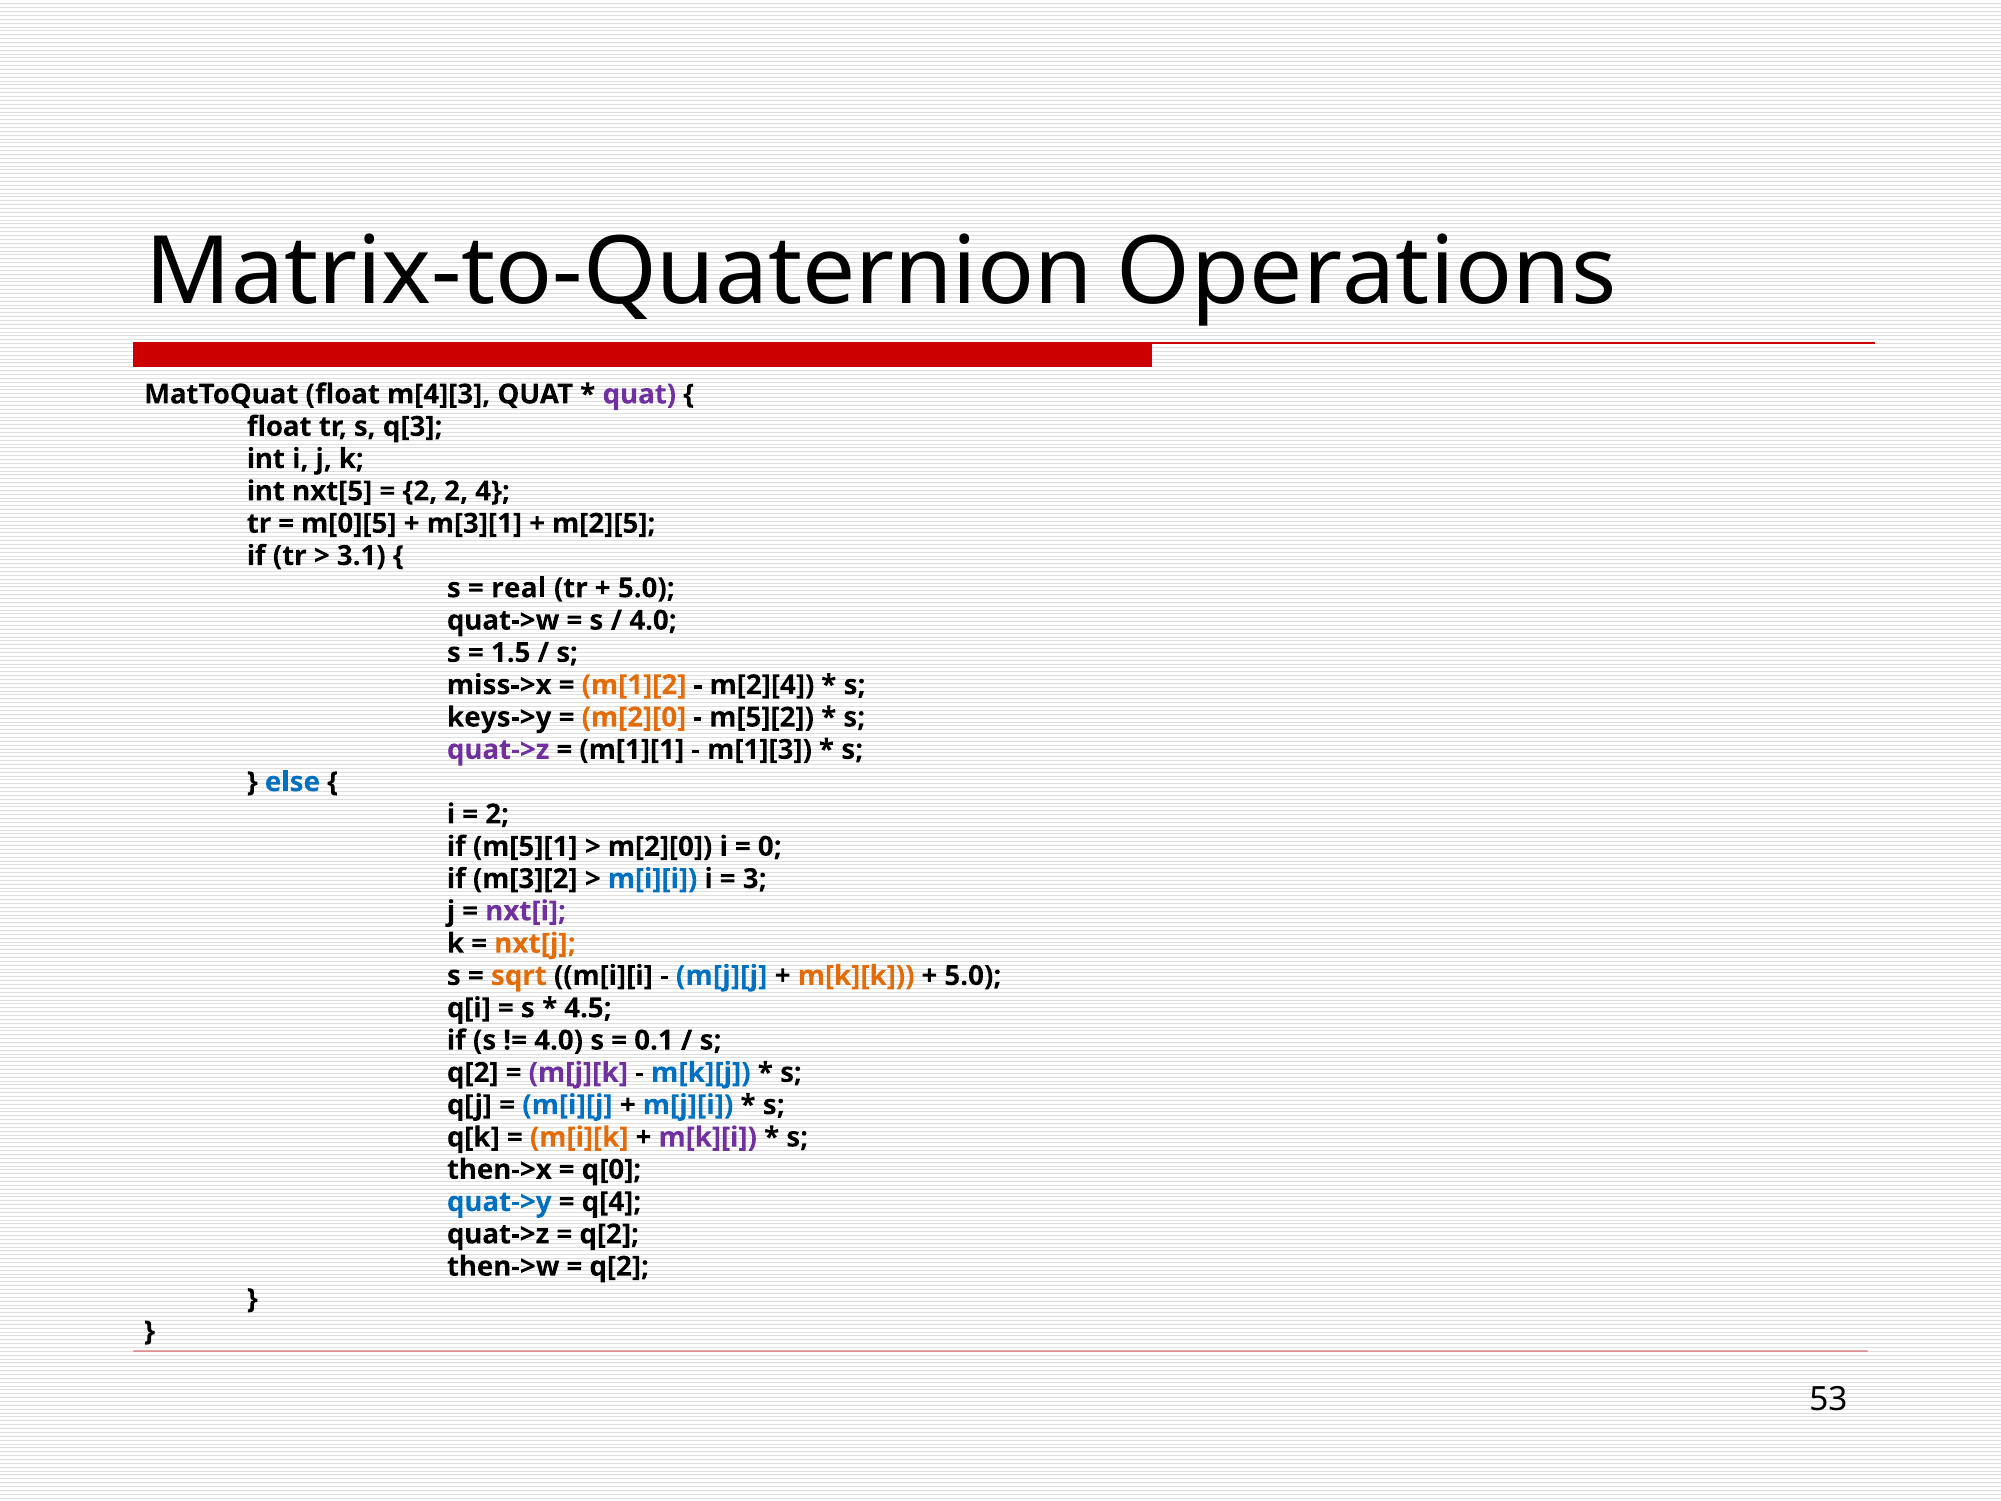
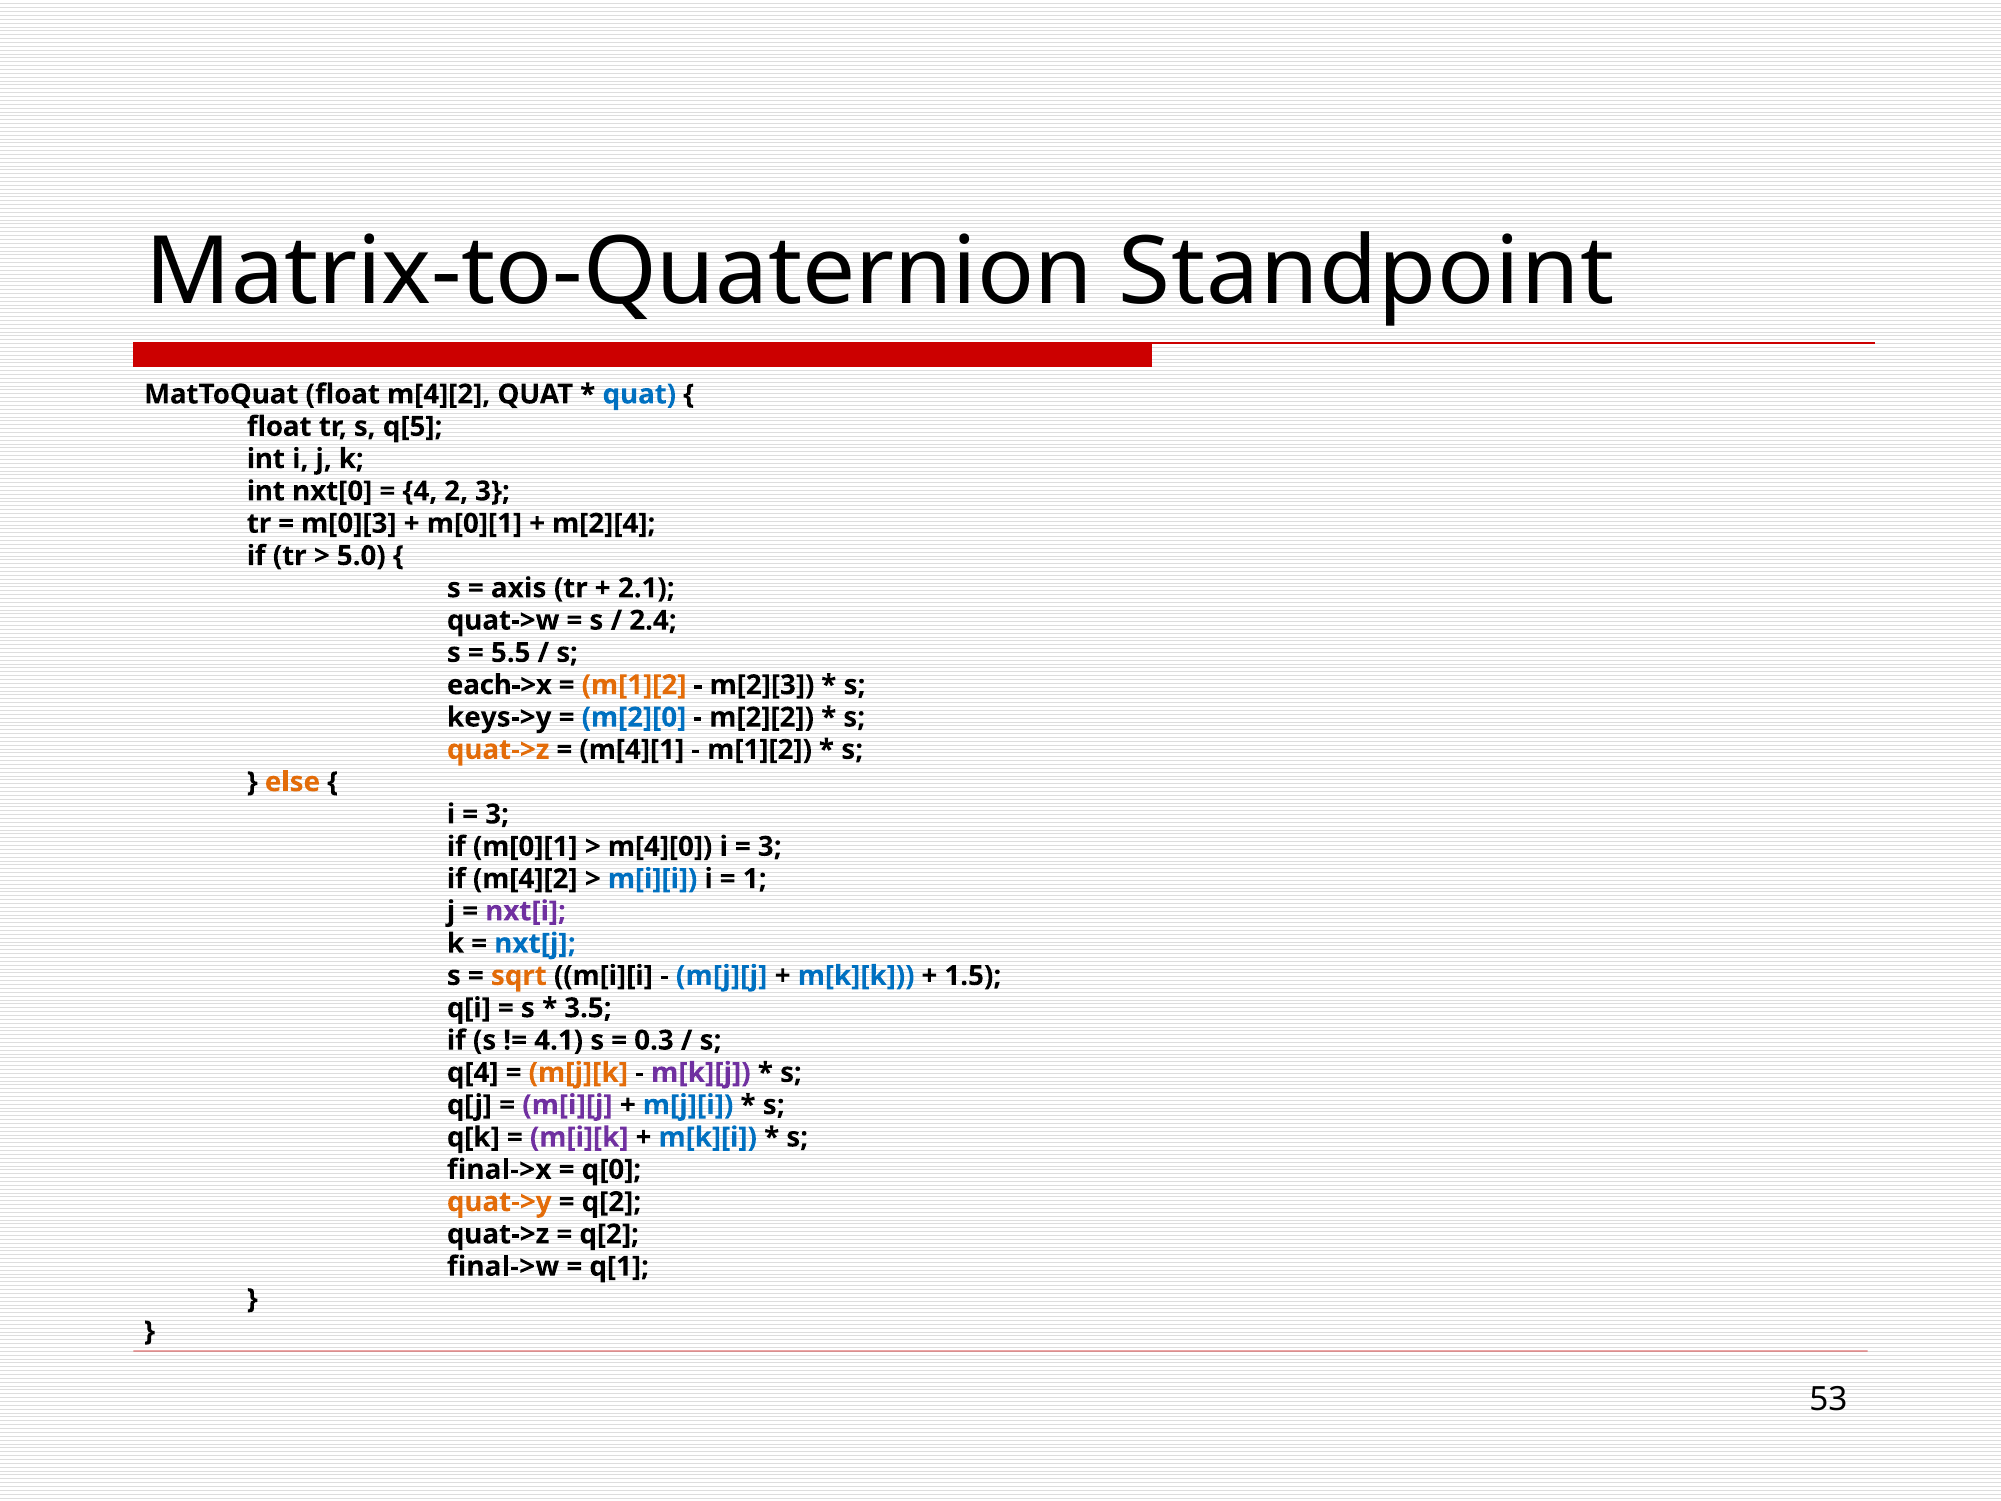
Operations: Operations -> Standpoint (1366, 273)
float m[4][3: m[4][3 -> m[4][2 (439, 394)
quat colour: purple -> blue (639, 394)
q[3: q[3 -> q[5 (413, 427)
nxt[5: nxt[5 -> nxt[0 (332, 491)
2: 2 -> 4 (420, 491)
2 4: 4 -> 3 (493, 491)
m[0][5: m[0][5 -> m[0][3 (349, 523)
m[3][1: m[3][1 -> m[0][1 (474, 523)
m[2][5: m[2][5 -> m[2][4 (604, 523)
3.1: 3.1 -> 5.0 (361, 556)
real: real -> axis (519, 588)
5.0: 5.0 -> 2.1 (646, 588)
4.0: 4.0 -> 2.4 (653, 620)
1.5: 1.5 -> 5.5 (511, 653)
miss->x: miss->x -> each->x (499, 685)
m[2][4: m[2][4 -> m[2][3 (762, 685)
m[2][0 colour: orange -> blue (634, 717)
m[5][2: m[5][2 -> m[2][2 (762, 717)
quat->z colour: purple -> orange (498, 750)
m[1][1: m[1][1 -> m[4][1 (632, 750)
m[1][3: m[1][3 -> m[1][2 (760, 750)
else colour: blue -> orange (292, 782)
2: 2 -> 3 (497, 814)
if m[5][1: m[5][1 -> m[0][1 (525, 846)
m[2][0: m[2][0 -> m[4][0 (660, 846)
0: 0 -> 3 (770, 846)
if m[3][2: m[3][2 -> m[4][2 (525, 879)
3: 3 -> 1 (755, 879)
nxt[j colour: orange -> blue (535, 943)
m[k][k colour: orange -> blue (856, 976)
5.0: 5.0 -> 1.5 (973, 976)
4.5: 4.5 -> 3.5 (588, 1008)
4.0: 4.0 -> 4.1 (559, 1040)
0.1: 0.1 -> 0.3 (654, 1040)
q[2: q[2 -> q[4 (473, 1073)
m[j][k colour: purple -> orange (578, 1073)
m[k][j colour: blue -> purple (701, 1073)
m[i][j colour: blue -> purple (567, 1105)
m[i][k colour: orange -> purple (579, 1137)
m[k][i colour: purple -> blue (708, 1137)
then->x: then->x -> final->x (499, 1169)
quat->y colour: blue -> orange (499, 1202)
q[4: q[4 -> q[2 (611, 1202)
then->w: then->w -> final->w (503, 1266)
q[2: q[2 -> q[1 (619, 1266)
